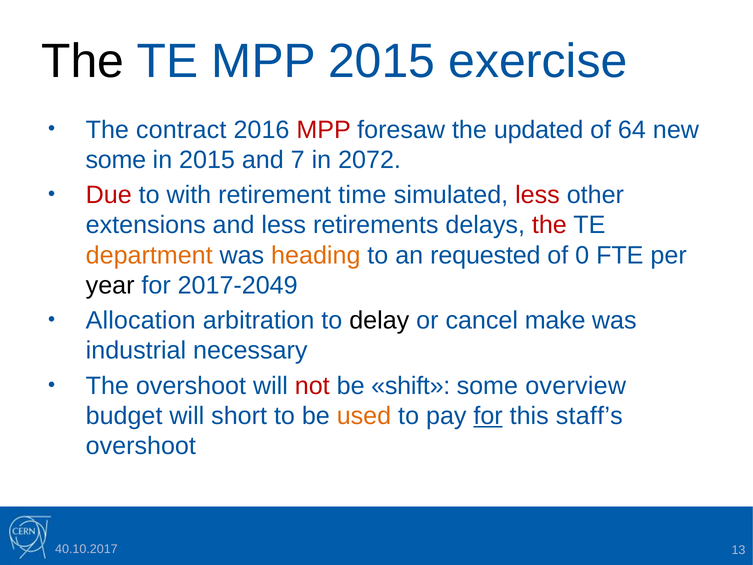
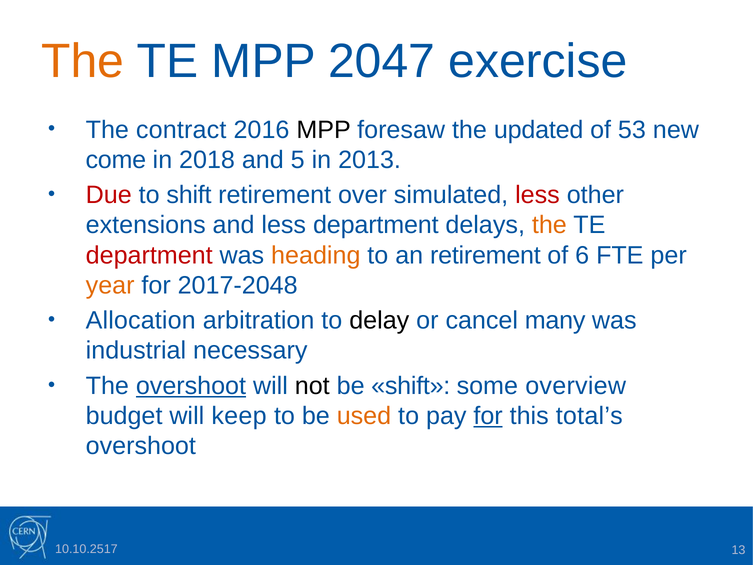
The colour: black -> orange (83, 61)
MPP 2015: 2015 -> 2047 (382, 61)
MPP colour: red -> black (324, 130)
64: 64 -> 53 (632, 130)
some: some -> come (116, 160)
in 2015: 2015 -> 2018 (207, 160)
7: 7 -> 5 (298, 160)
2072: 2072 -> 2013 (370, 160)
to with: with -> shift (189, 195)
time: time -> over (362, 195)
less retirements: retirements -> department (376, 225)
the colour: red -> orange (549, 225)
department colour: orange -> red (149, 255)
an requested: requested -> retirement (485, 255)
0: 0 -> 6 (582, 255)
year colour: black -> orange (110, 285)
2017-2049: 2017-2049 -> 2017-2048 (238, 285)
make: make -> many (555, 320)
overshoot underline: none -> present (191, 386)
not colour: red -> black (312, 386)
short: short -> keep (239, 416)
staff’s: staff’s -> total’s (589, 416)
40.10.2017: 40.10.2017 -> 10.10.2517 (86, 549)
